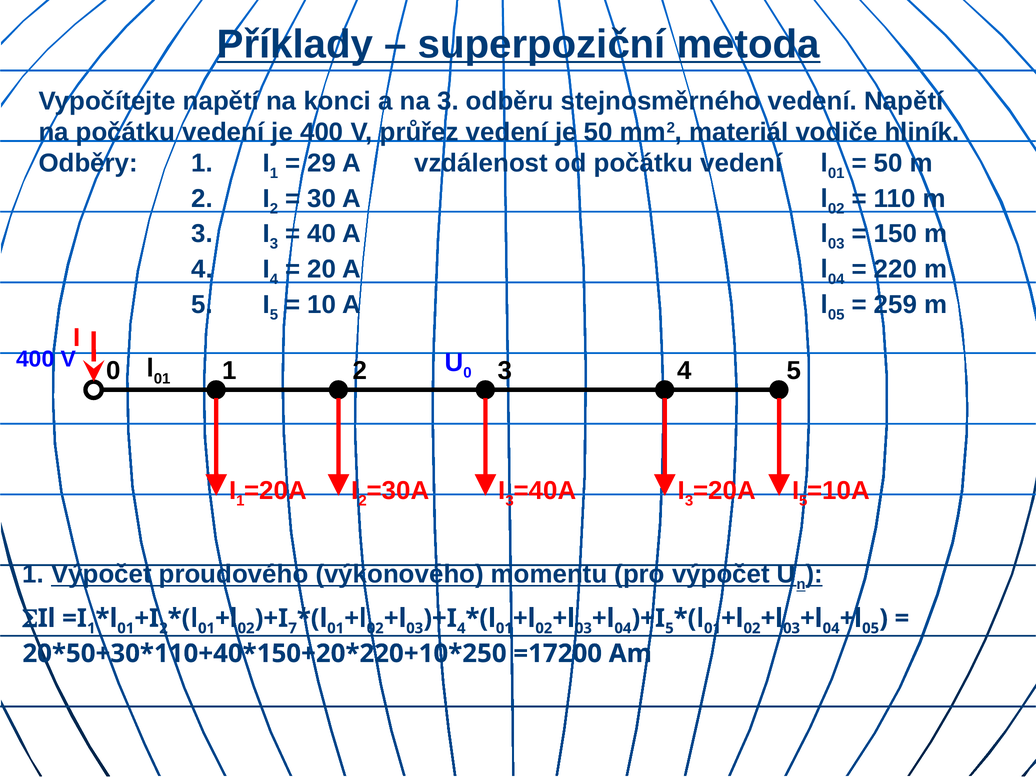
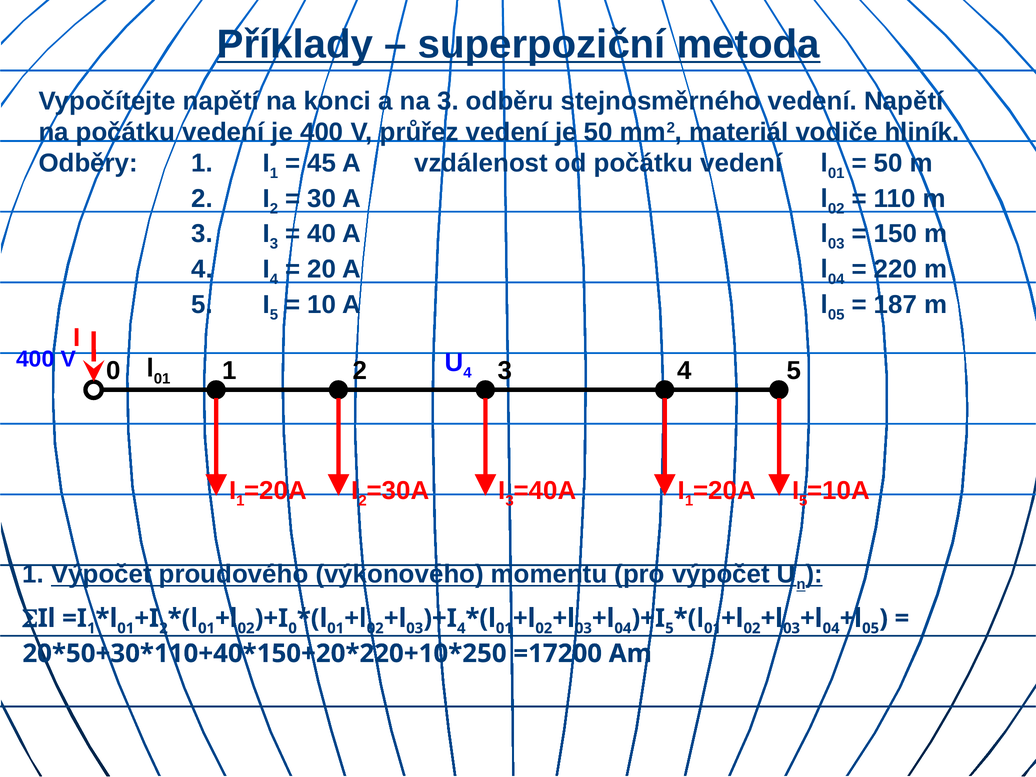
29: 29 -> 45 (322, 163)
259: 259 -> 187 (895, 304)
0: 0 -> 4 (468, 373)
3: 3 -> 1 (689, 501)
7: 7 -> 0 (293, 628)
